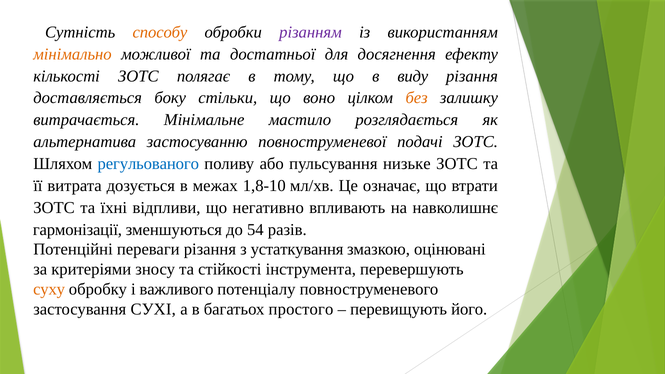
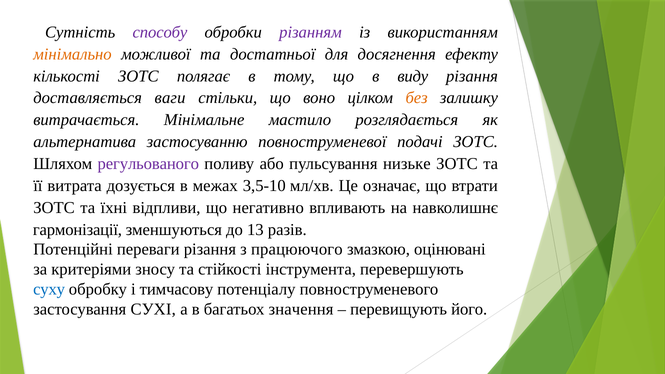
способу colour: orange -> purple (160, 32)
боку: боку -> ваги (170, 98)
регульованого colour: blue -> purple (148, 164)
1,8-10: 1,8-10 -> 3,5-10 (264, 186)
54: 54 -> 13 (255, 230)
устаткування: устаткування -> працюючого (297, 250)
суху colour: orange -> blue (49, 289)
важливого: важливого -> тимчасову (176, 289)
простого: простого -> значення (301, 309)
